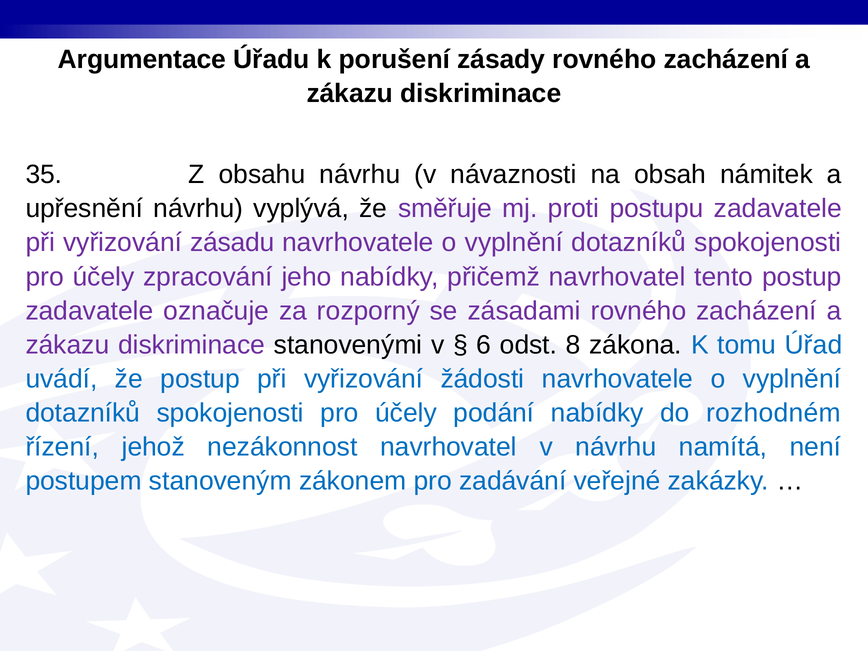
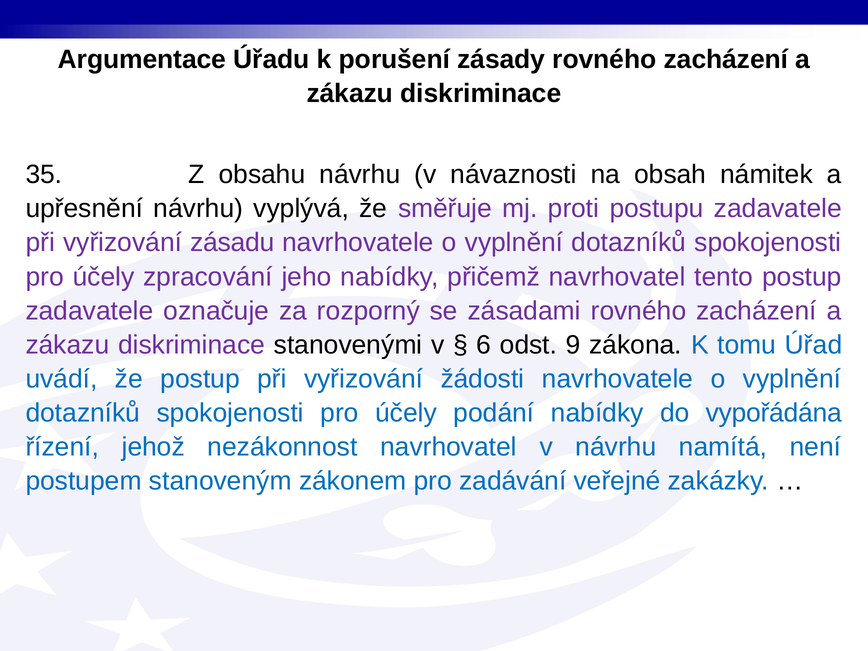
8: 8 -> 9 (573, 345)
rozhodném: rozhodném -> vypořádána (774, 413)
